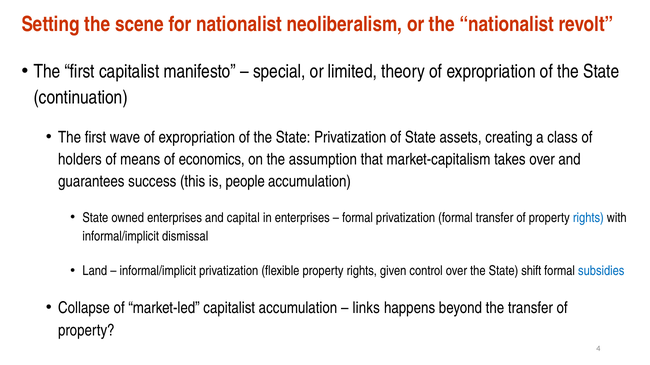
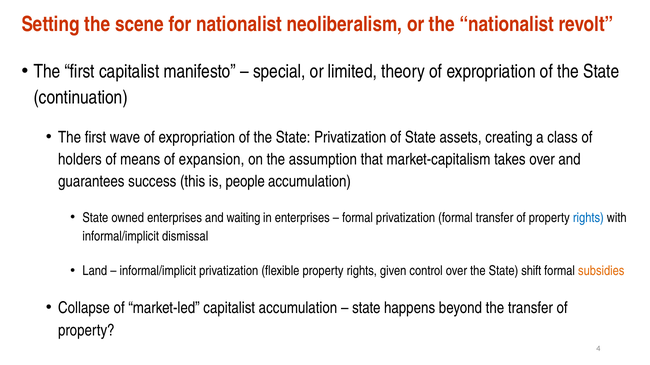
economics: economics -> expansion (212, 160)
capital: capital -> waiting (243, 218)
subsidies colour: blue -> orange (601, 271)
links: links -> state (366, 308)
